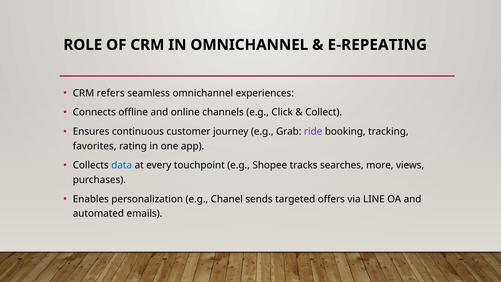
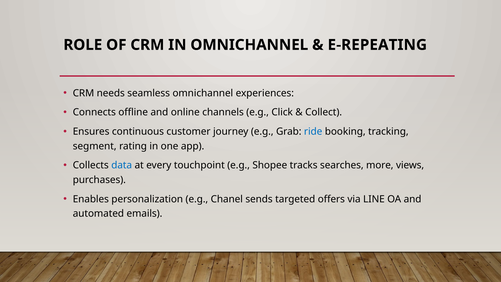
refers: refers -> needs (111, 93)
ride colour: purple -> blue (313, 132)
favorites: favorites -> segment (95, 146)
